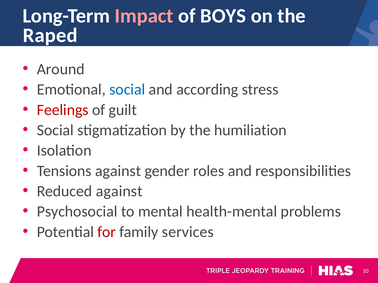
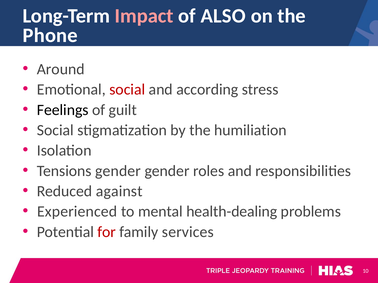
BOYS: BOYS -> ALSO (223, 16)
Raped: Raped -> Phone (50, 36)
social colour: blue -> red (127, 90)
Feelings colour: red -> black (63, 110)
Tensions against: against -> gender (118, 171)
Psychosocial: Psychosocial -> Experienced (77, 212)
health-mental: health-mental -> health-dealing (232, 212)
